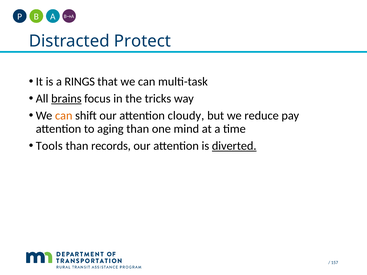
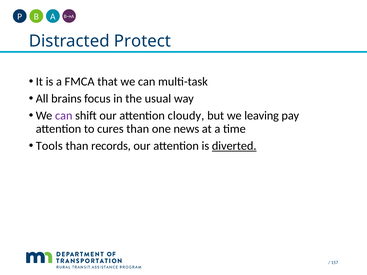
RINGS: RINGS -> FMCA (80, 82)
brains underline: present -> none (66, 99)
tricks: tricks -> usual (158, 99)
can colour: orange -> purple (64, 116)
reduce: reduce -> leaving (262, 116)
aging: aging -> cures (110, 129)
mind: mind -> news (186, 129)
